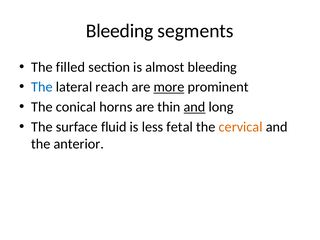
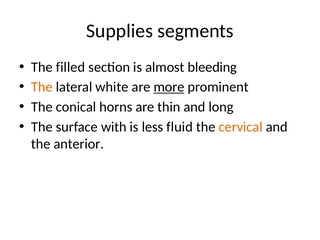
Bleeding: Bleeding -> Supplies (120, 31)
The colour: blue -> orange (42, 87)
reach: reach -> white (112, 87)
and underline: present -> none (195, 107)
fluid: fluid -> with (114, 127)
fetal: fetal -> fluid (180, 127)
